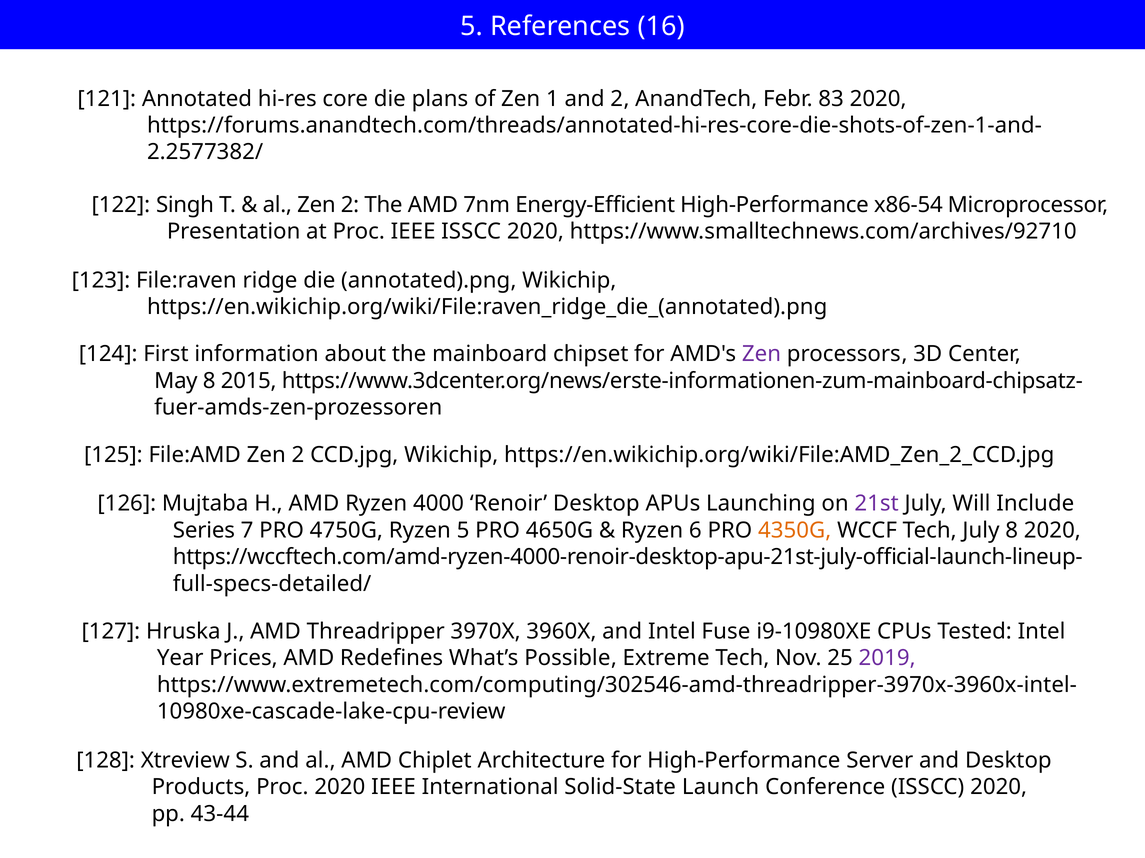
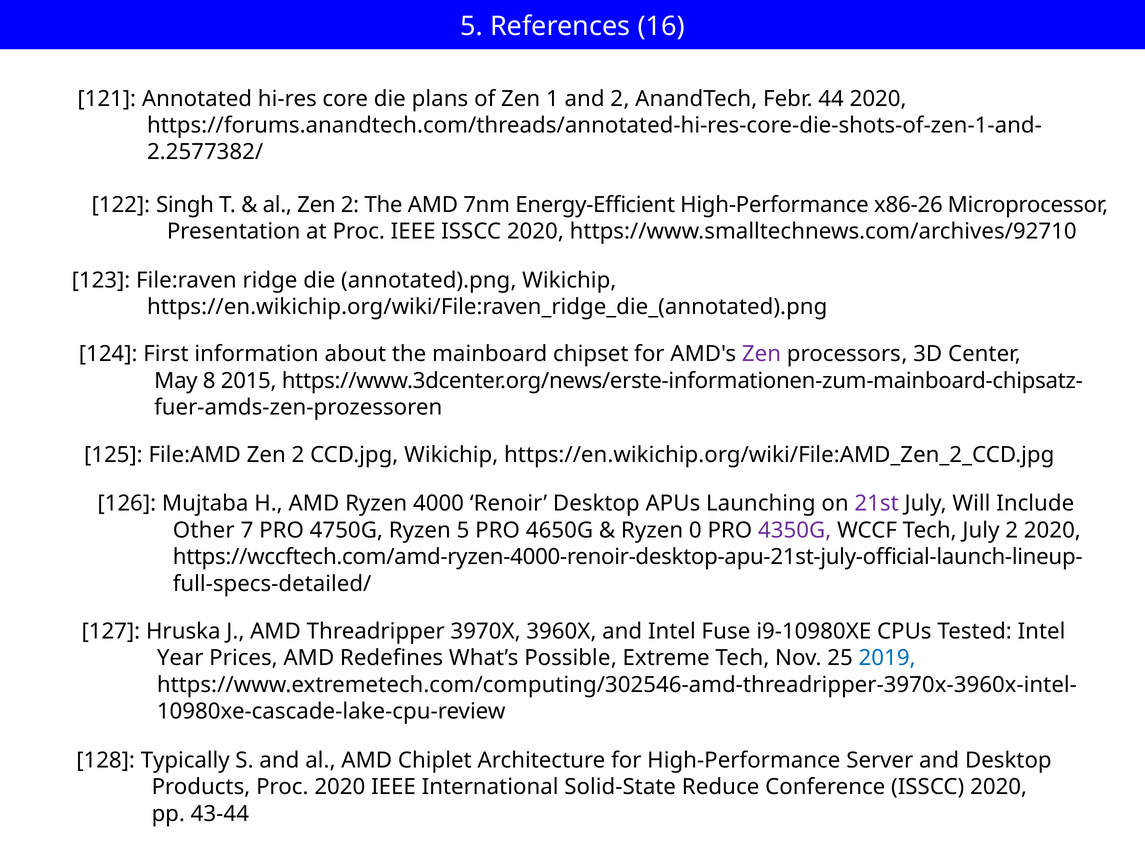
83: 83 -> 44 (831, 99)
x86-54: x86-54 -> x86-26 (908, 205)
Series: Series -> Other (204, 531)
6: 6 -> 0 (695, 531)
4350G colour: orange -> purple (795, 531)
July 8: 8 -> 2 (1012, 531)
2019 colour: purple -> blue (887, 659)
Xtreview: Xtreview -> Typically (185, 761)
Launch: Launch -> Reduce (721, 788)
